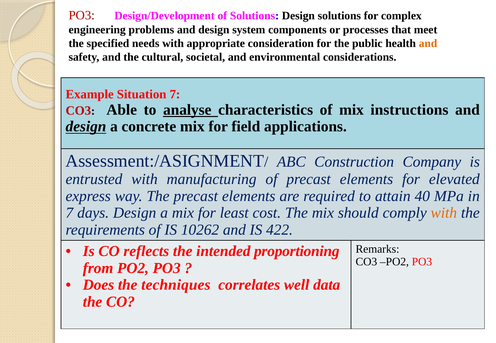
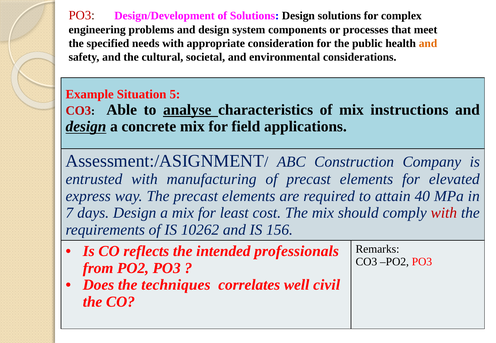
Situation 7: 7 -> 5 (175, 94)
with colour: orange -> red (444, 213)
422: 422 -> 156 (280, 230)
proportioning: proportioning -> professionals (297, 251)
data: data -> civil (327, 285)
